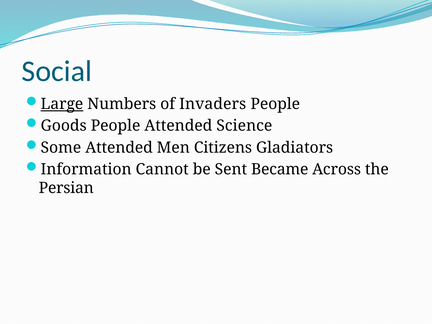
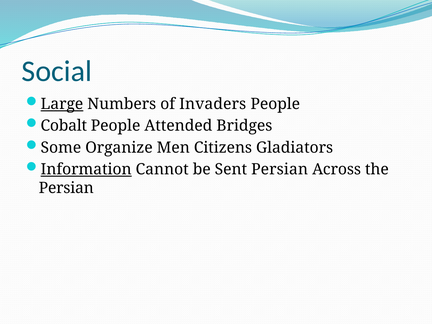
Goods: Goods -> Cobalt (64, 126)
Science: Science -> Bridges (244, 126)
Some Attended: Attended -> Organize (119, 148)
Information underline: none -> present (86, 169)
Sent Became: Became -> Persian (280, 169)
